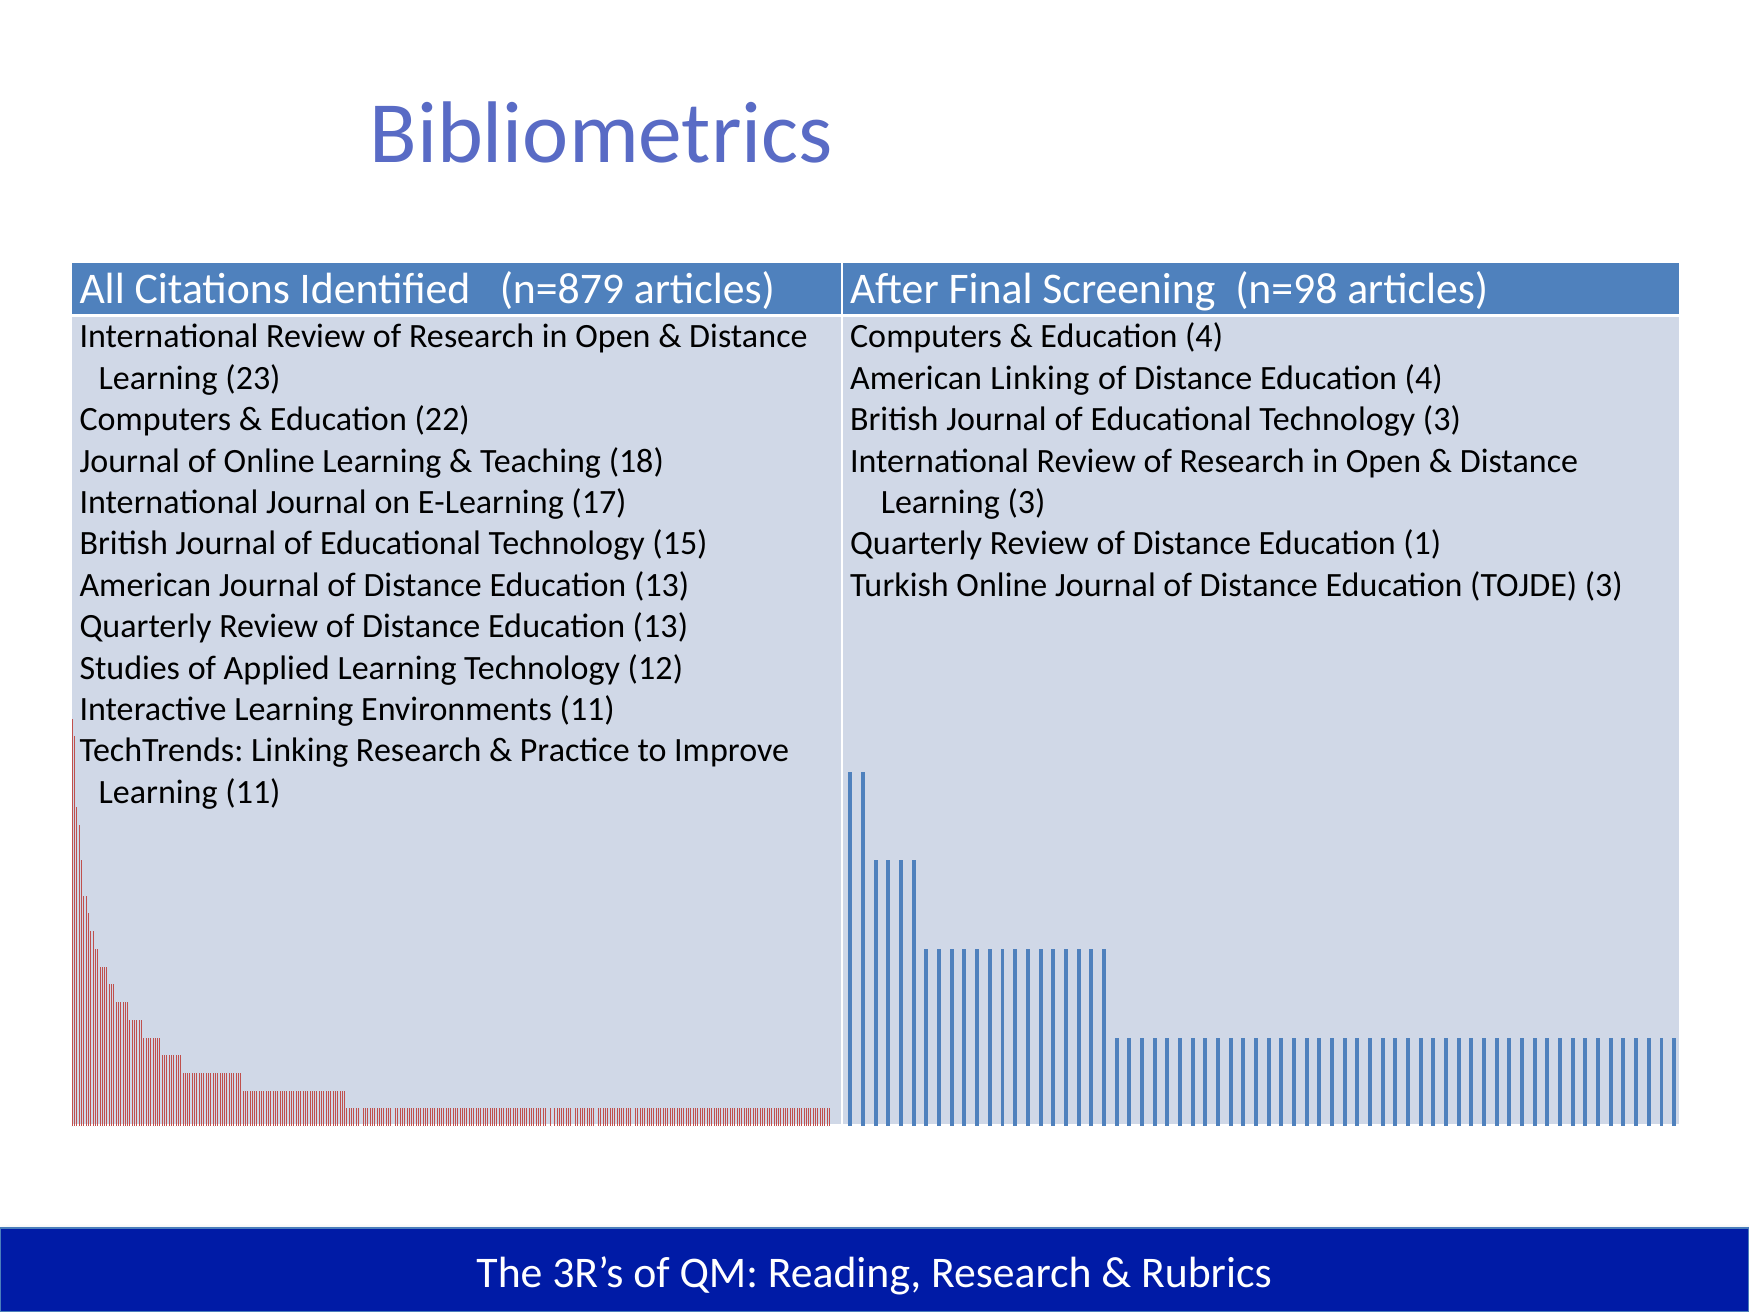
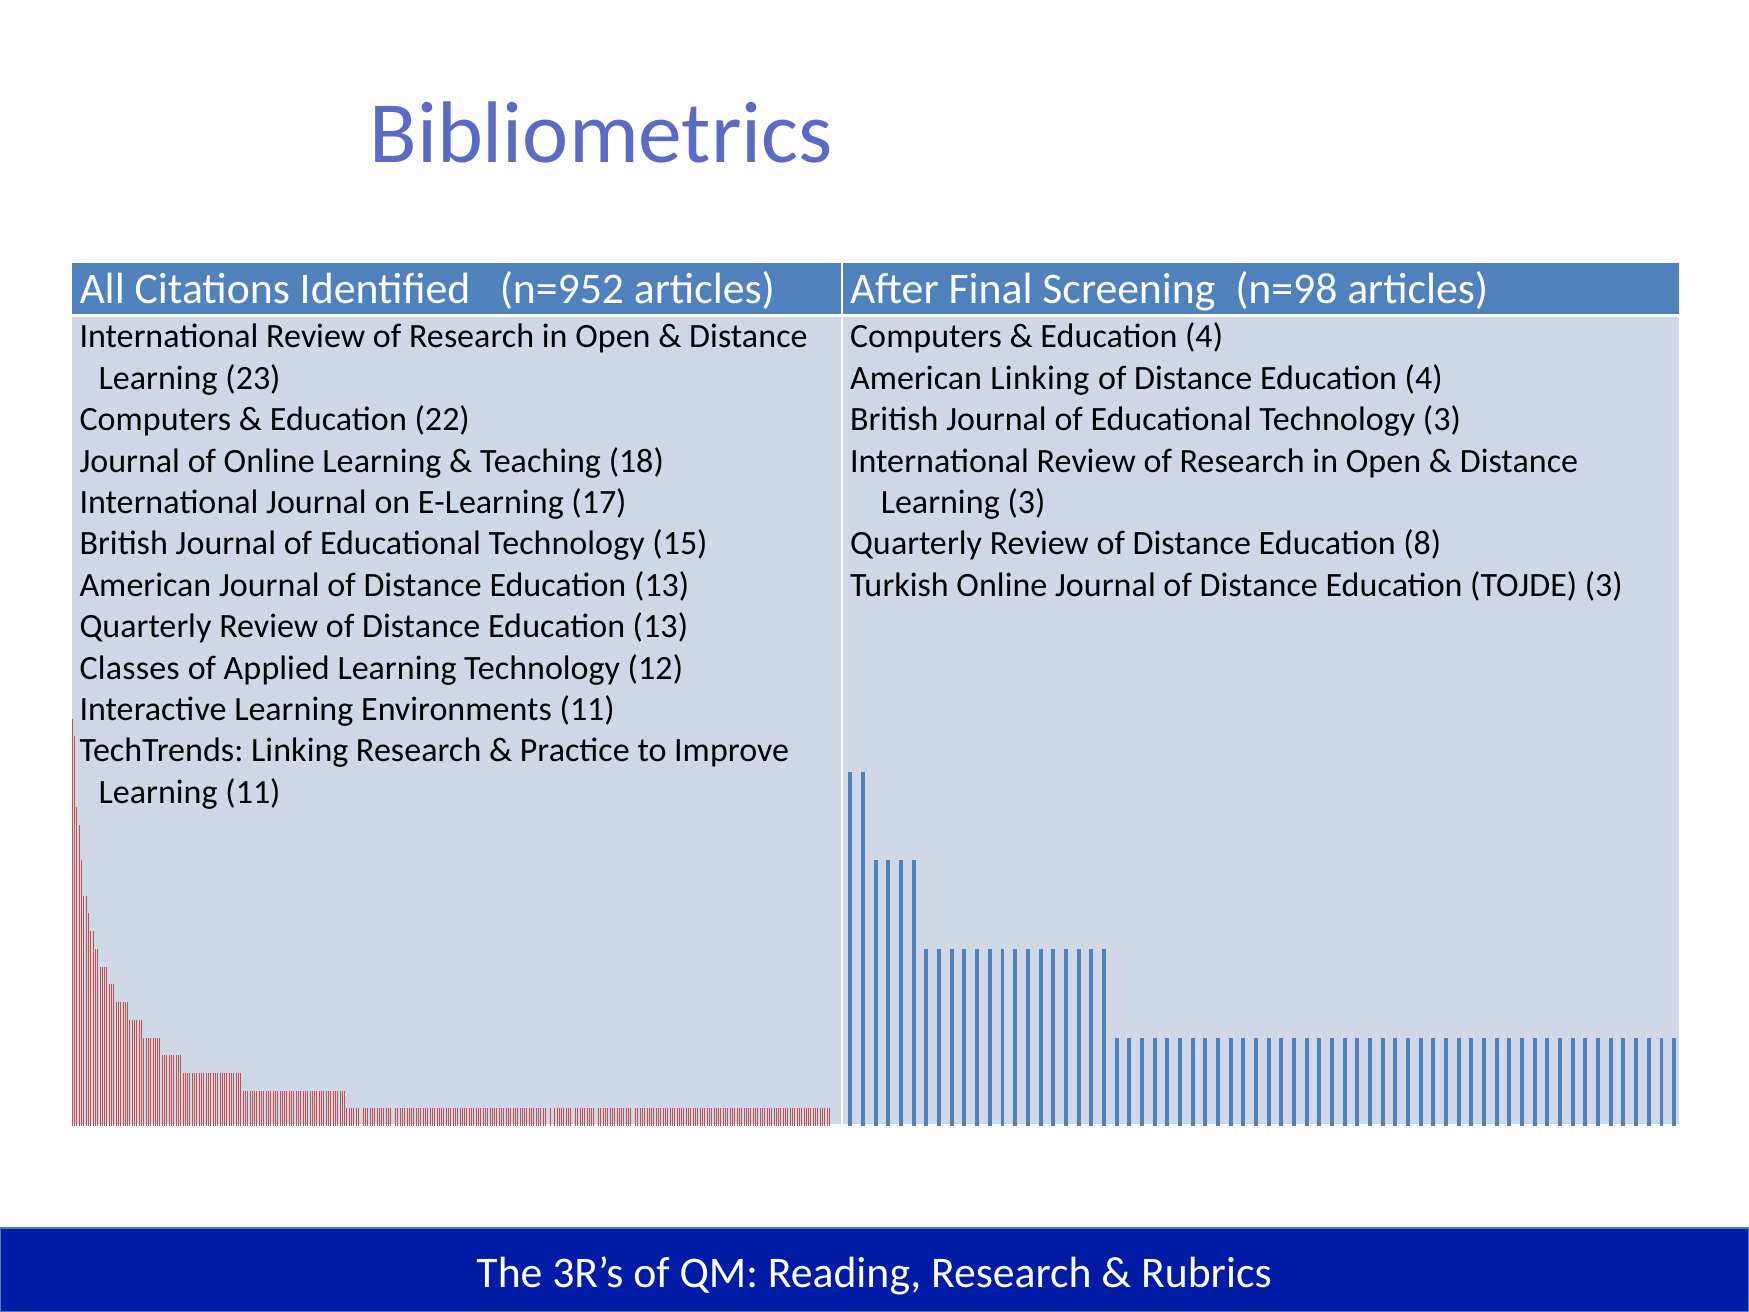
n=879: n=879 -> n=952 (562, 289)
1: 1 -> 8 (1422, 543)
Studies: Studies -> Classes (130, 668)
